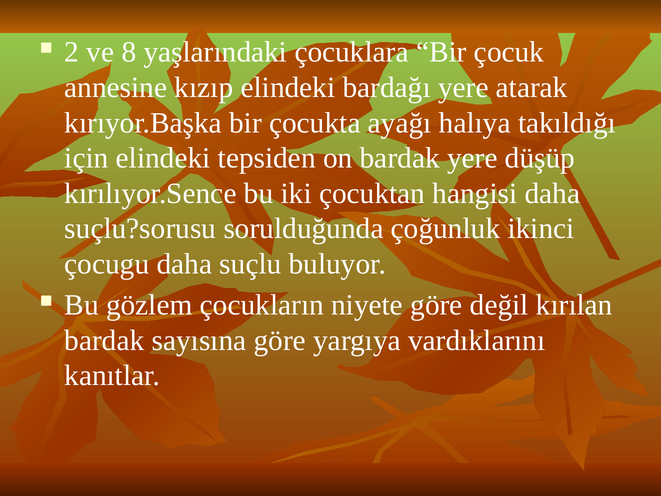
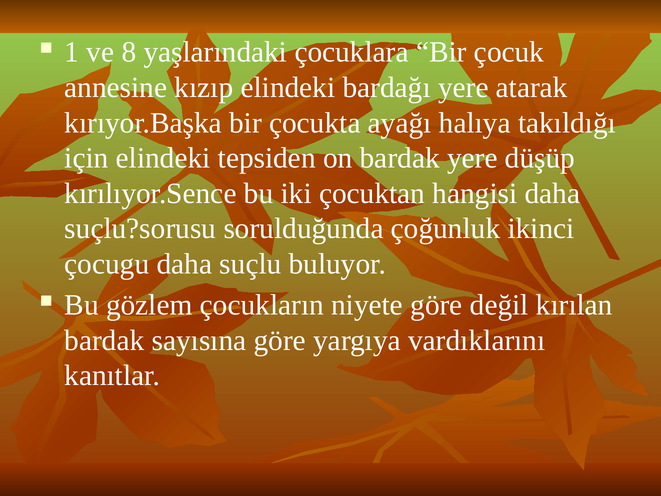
2: 2 -> 1 (72, 52)
